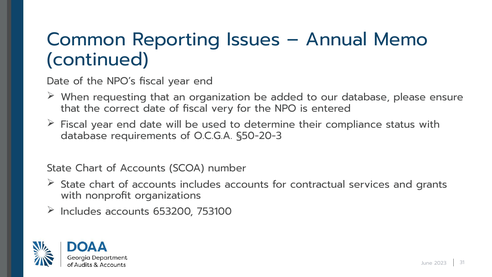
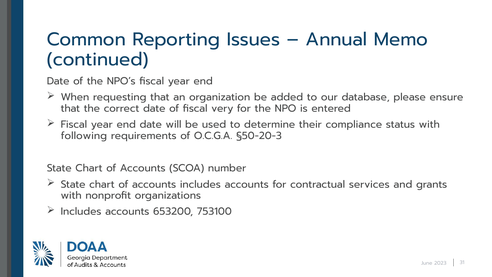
database: database -> following (84, 136)
